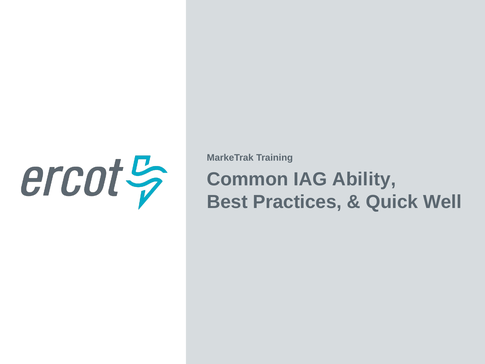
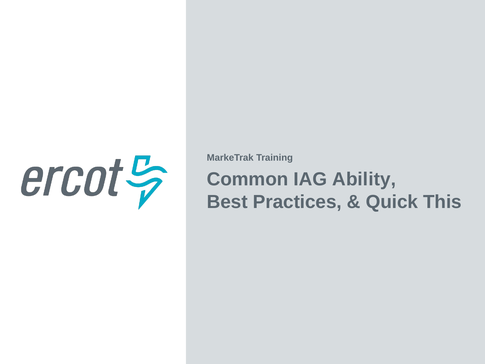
Well: Well -> This (442, 202)
